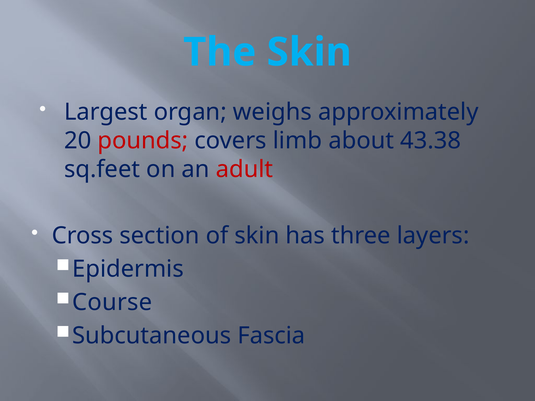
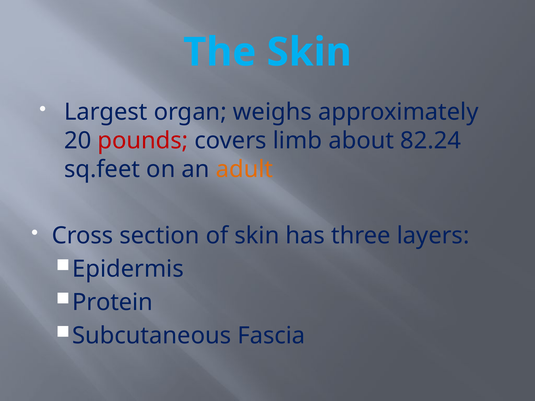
43.38: 43.38 -> 82.24 (431, 141)
adult colour: red -> orange (244, 169)
Course: Course -> Protein (112, 302)
